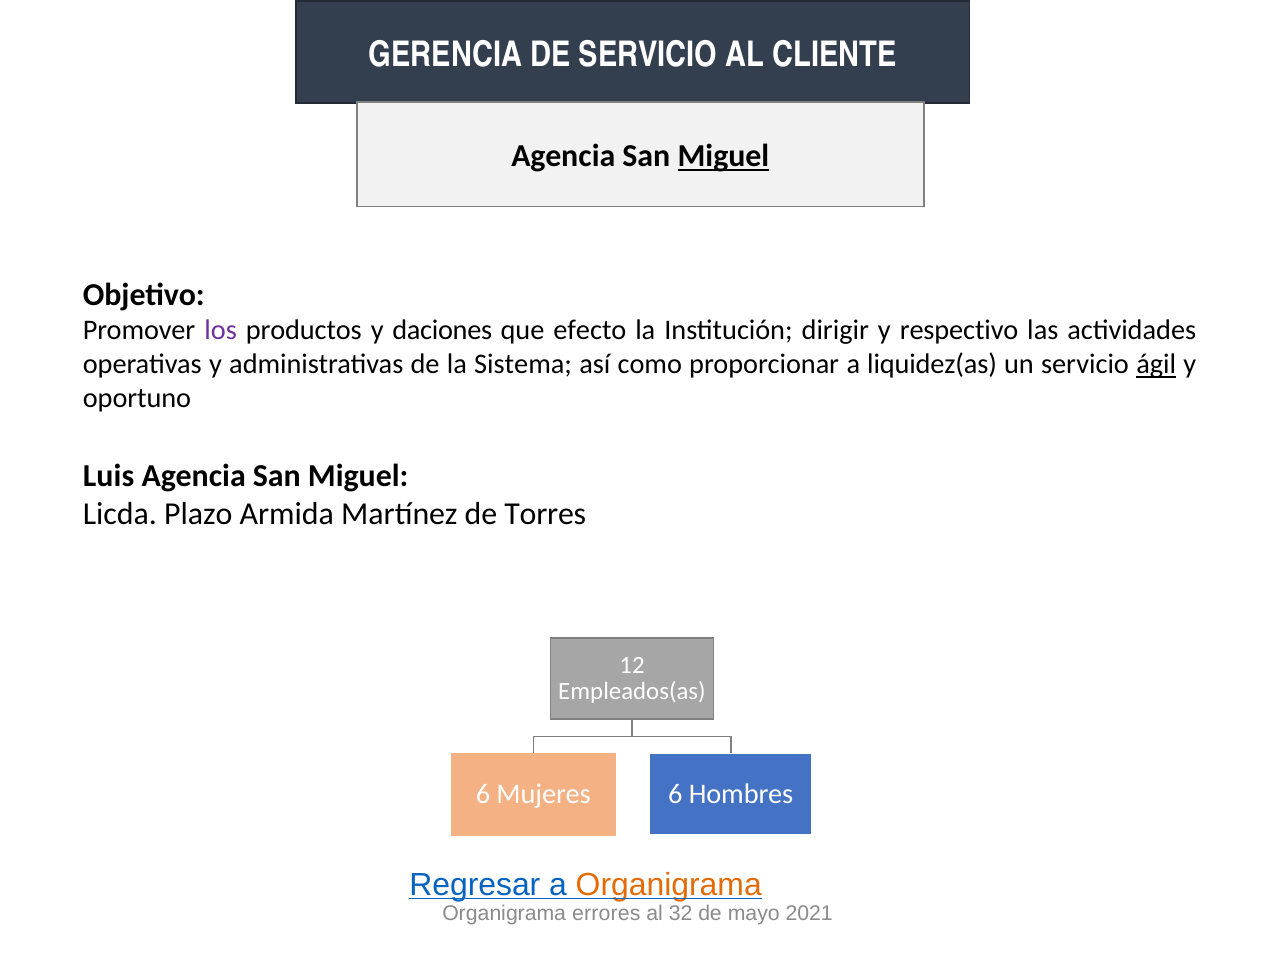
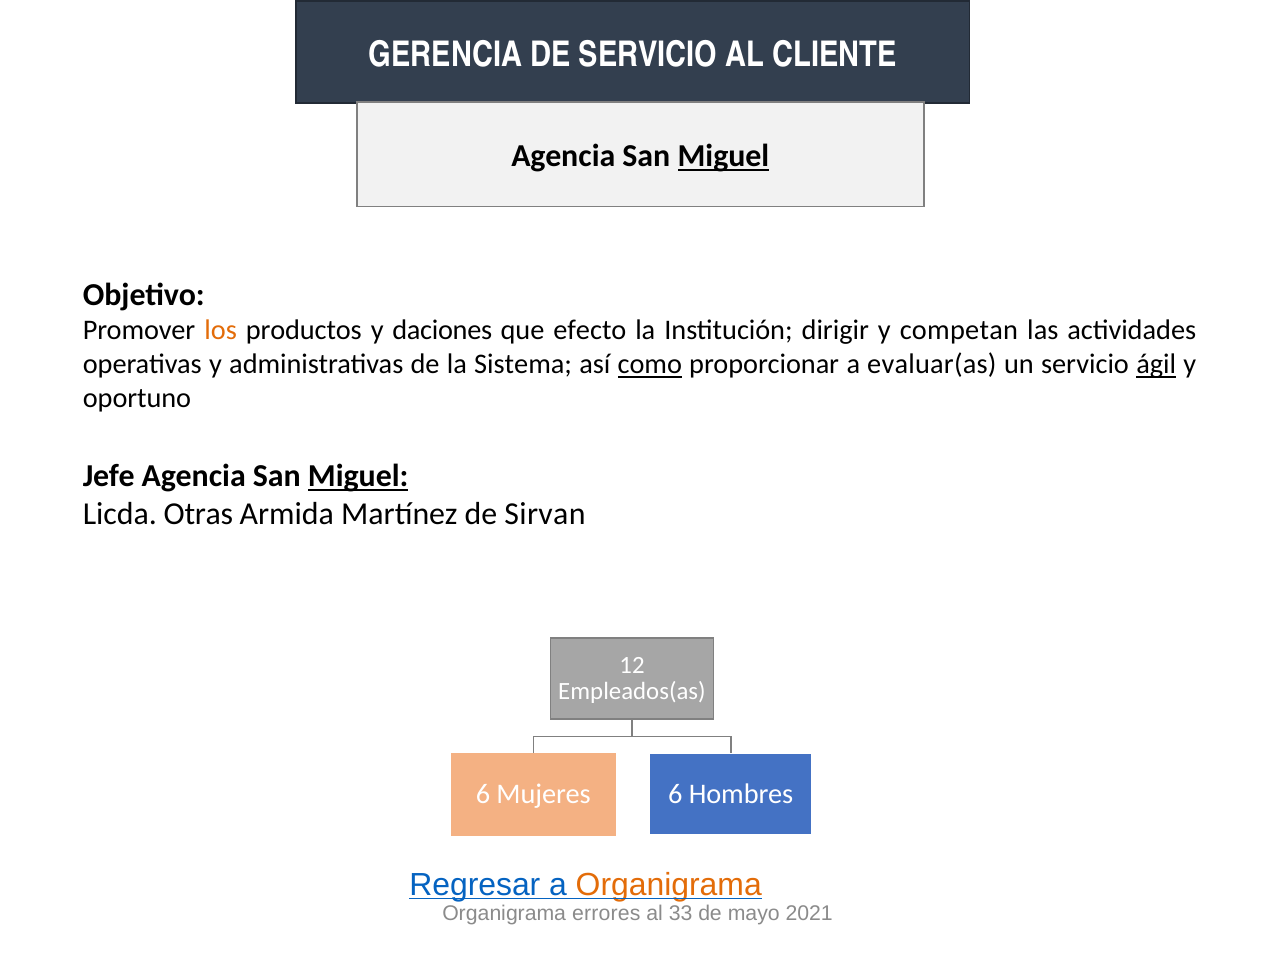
los colour: purple -> orange (221, 331)
respectivo: respectivo -> competan (959, 331)
como underline: none -> present (650, 365)
liquidez(as: liquidez(as -> evaluar(as (932, 365)
Luis: Luis -> Jefe (109, 476)
Miguel underline: none -> present (358, 476)
Plazo: Plazo -> Otras (198, 514)
Torres: Torres -> Sirvan (545, 514)
32: 32 -> 33 (681, 914)
